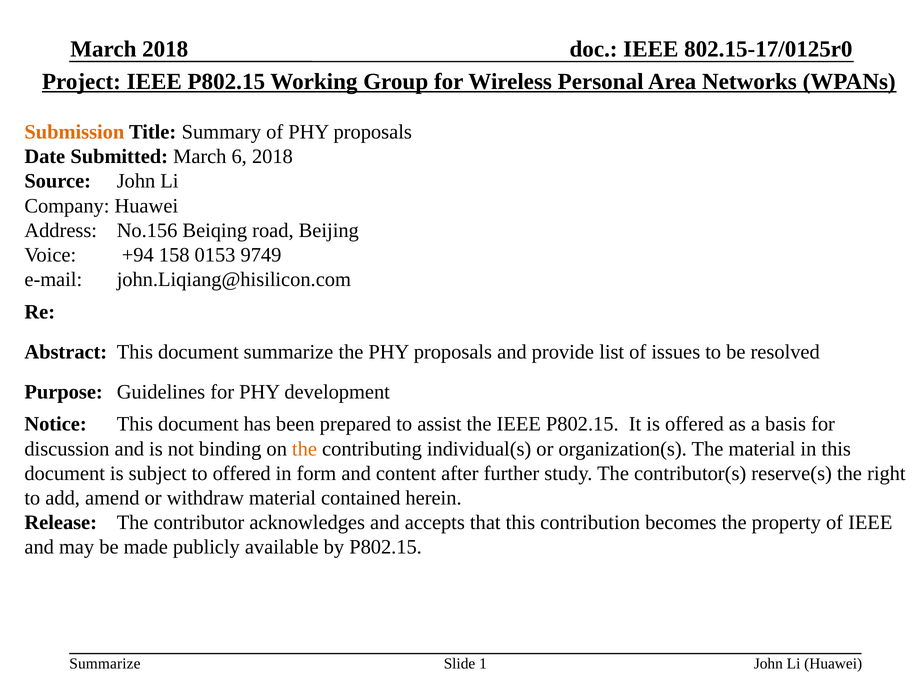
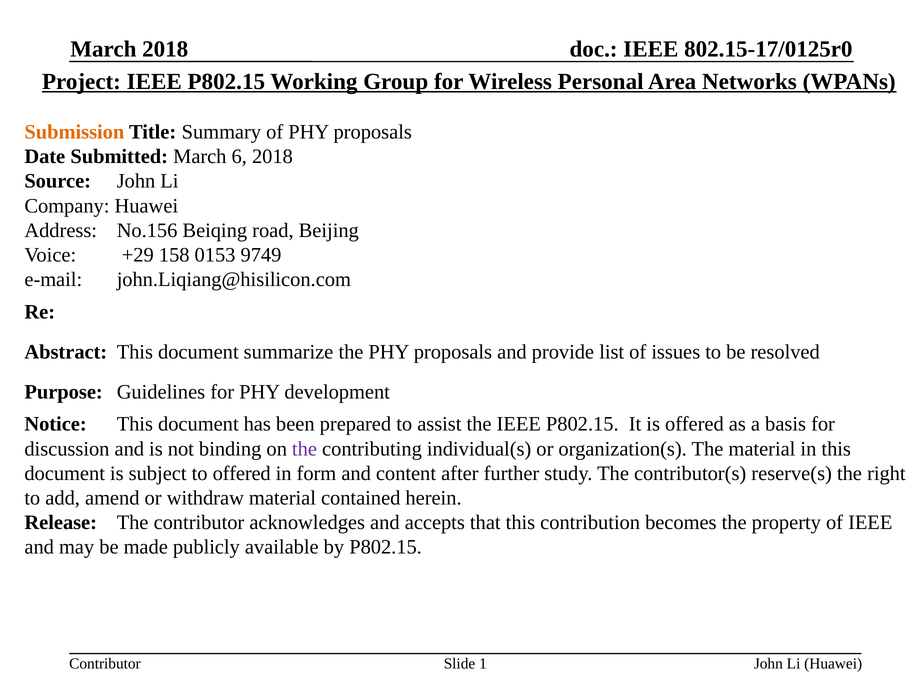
+94: +94 -> +29 (138, 255)
the colour: orange -> purple (304, 449)
Summarize: Summarize -> Contributor (105, 664)
